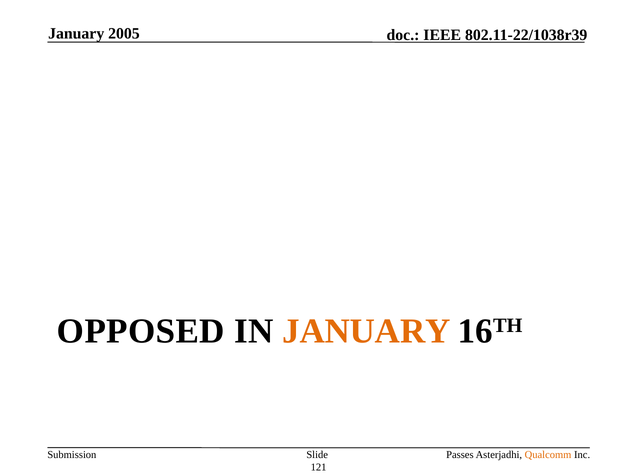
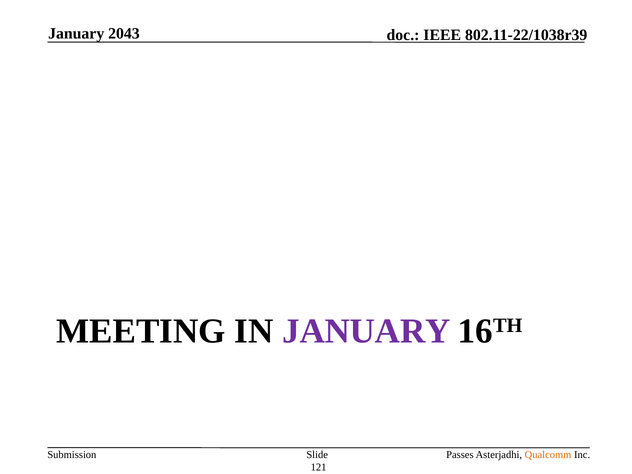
2005: 2005 -> 2043 (124, 34)
OPPOSED: OPPOSED -> MEETING (141, 331)
JANUARY colour: orange -> purple (366, 331)
